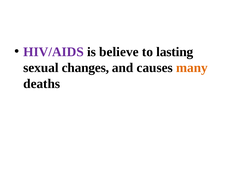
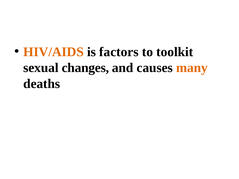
HIV/AIDS colour: purple -> orange (54, 52)
believe: believe -> factors (119, 52)
lasting: lasting -> toolkit (175, 52)
